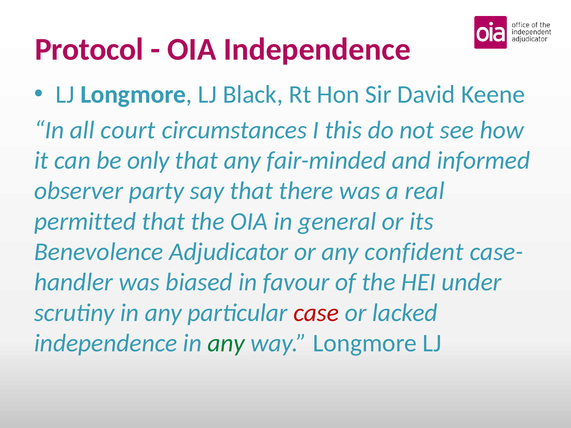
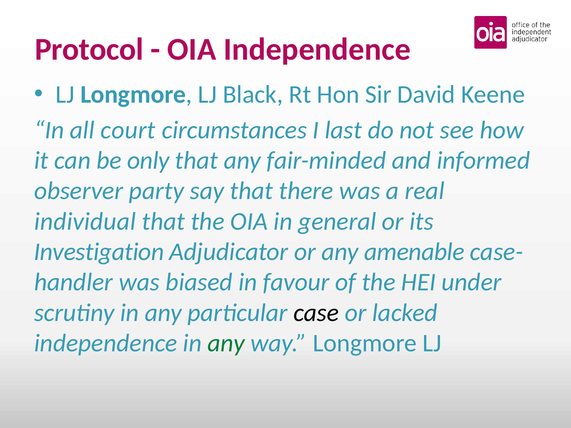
this: this -> last (343, 130)
permitted: permitted -> individual (85, 221)
Benevolence: Benevolence -> Investigation (99, 252)
confident: confident -> amenable (414, 252)
case colour: red -> black (316, 313)
